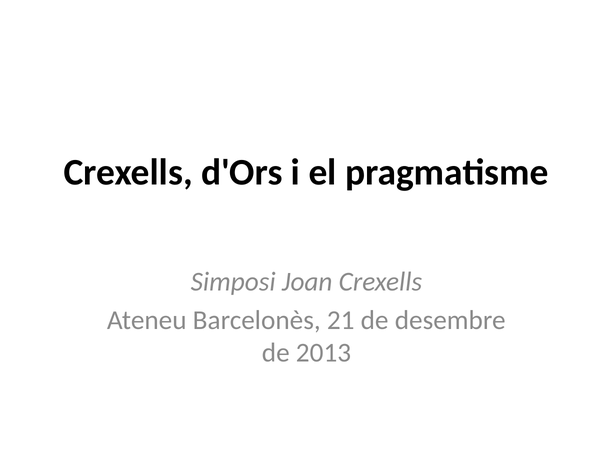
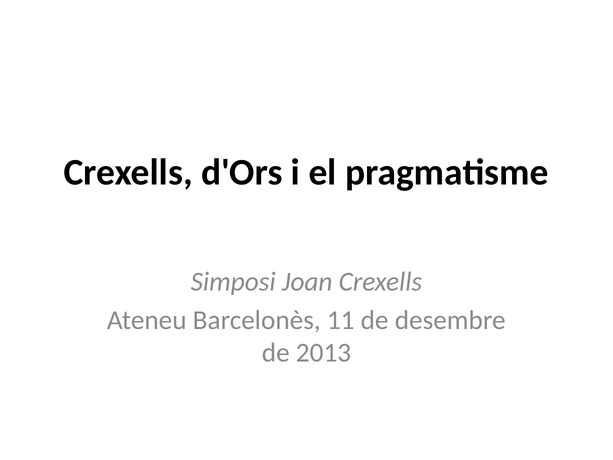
21: 21 -> 11 (341, 320)
